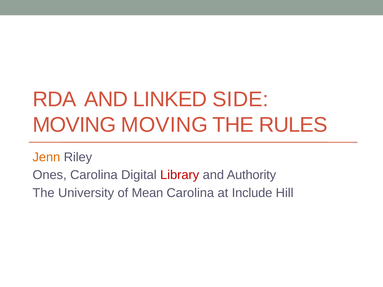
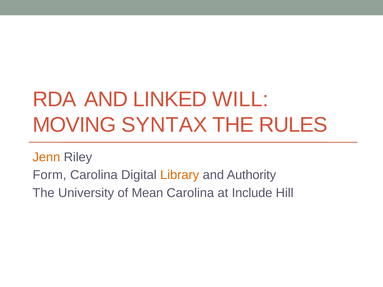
SIDE: SIDE -> WILL (240, 99)
MOVING MOVING: MOVING -> SYNTAX (164, 125)
Ones: Ones -> Form (50, 175)
Library colour: red -> orange (180, 175)
